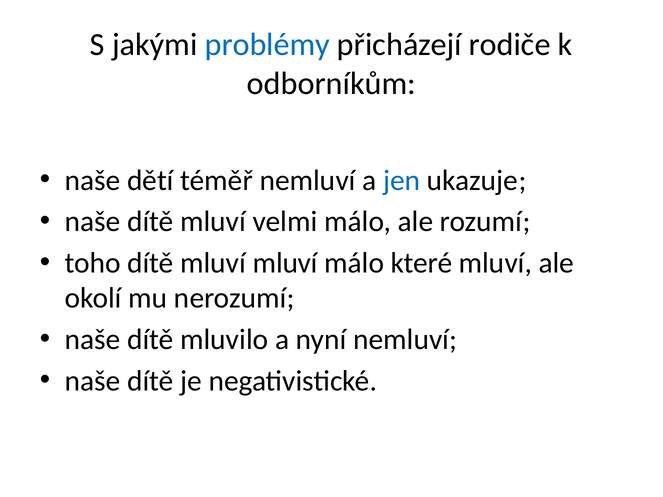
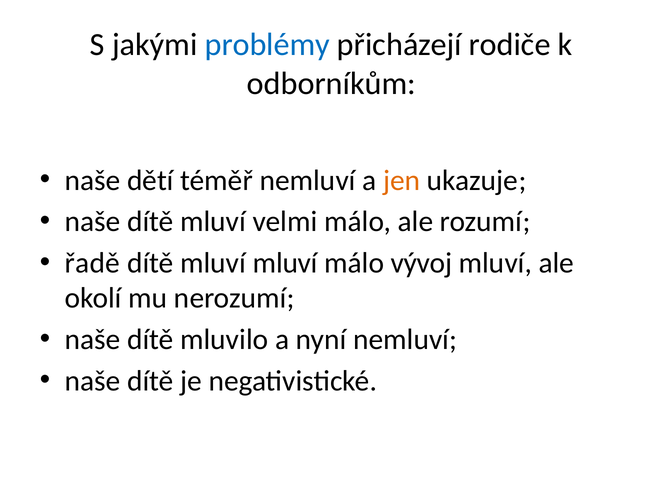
jen colour: blue -> orange (402, 180)
toho: toho -> řadě (92, 263)
které: které -> vývoj (422, 263)
